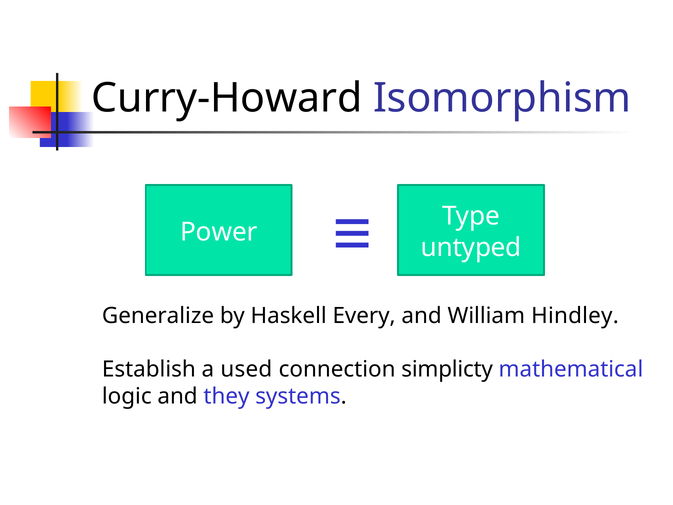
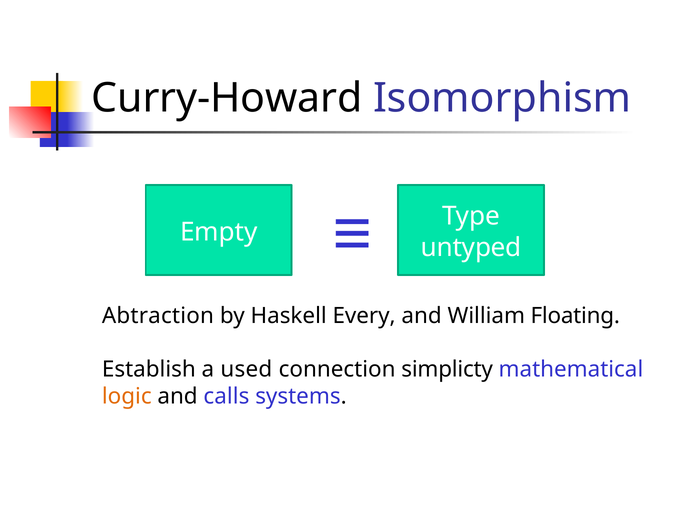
Power: Power -> Empty (219, 232)
Generalize: Generalize -> Abtraction (158, 316)
Hindley: Hindley -> Floating (575, 316)
logic colour: black -> orange (127, 396)
they: they -> calls (226, 396)
